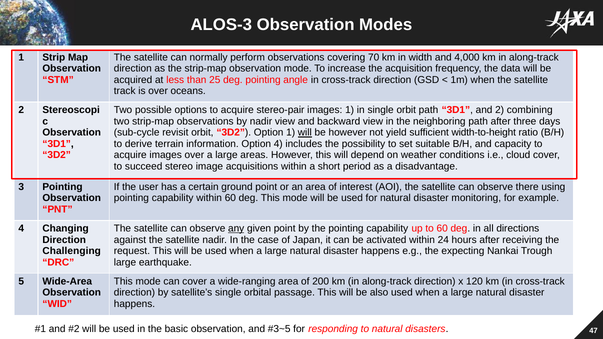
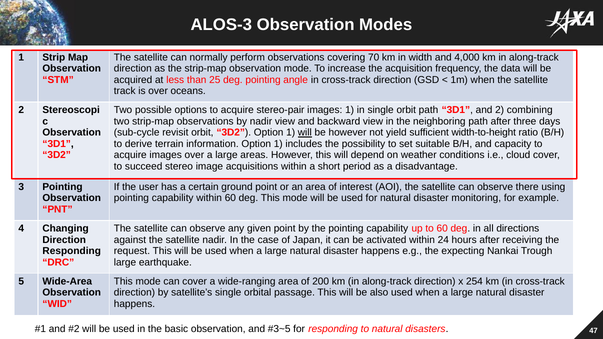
information Option 4: 4 -> 1 (278, 144)
any underline: present -> none (236, 229)
Challenging: Challenging -> Responding (72, 251)
120: 120 -> 254 (474, 281)
